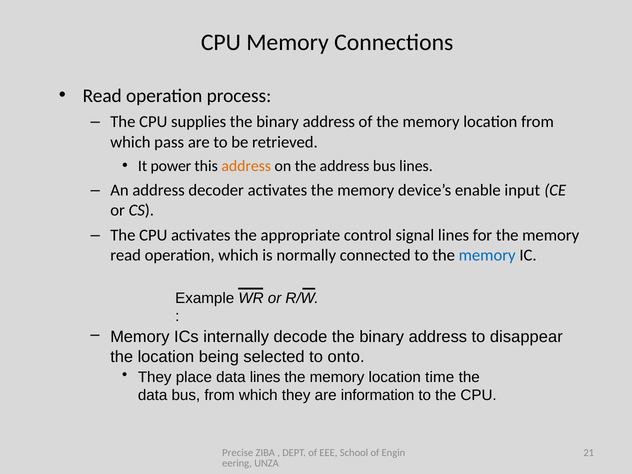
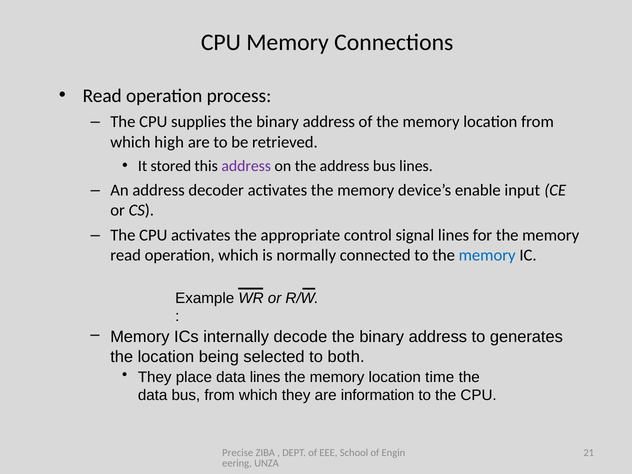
pass: pass -> high (169, 142)
power: power -> stored (171, 166)
address colour: orange -> purple (246, 166)
disappear: disappear -> generates (526, 337)
onto: onto -> both (346, 357)
